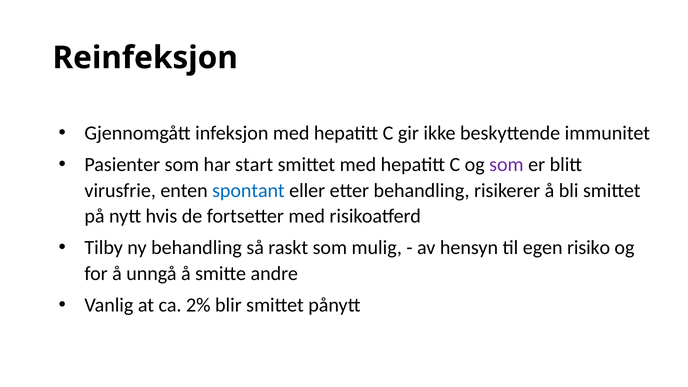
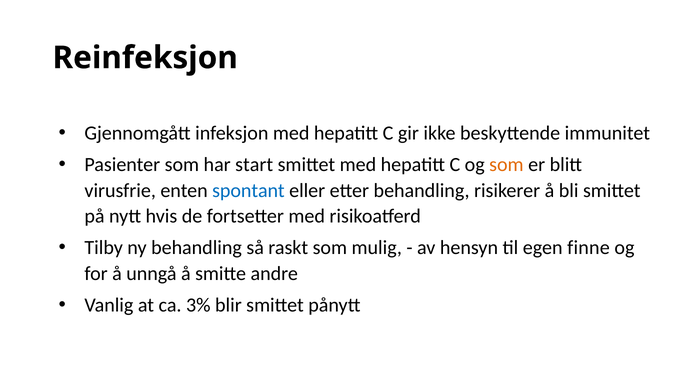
som colour: purple -> orange (506, 165)
risiko: risiko -> finne (588, 248)
2%: 2% -> 3% (198, 305)
